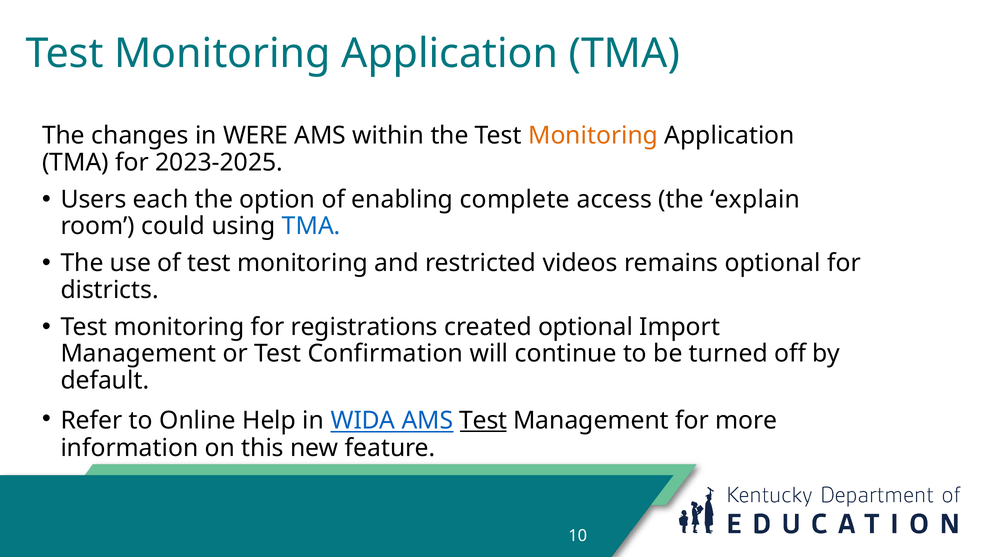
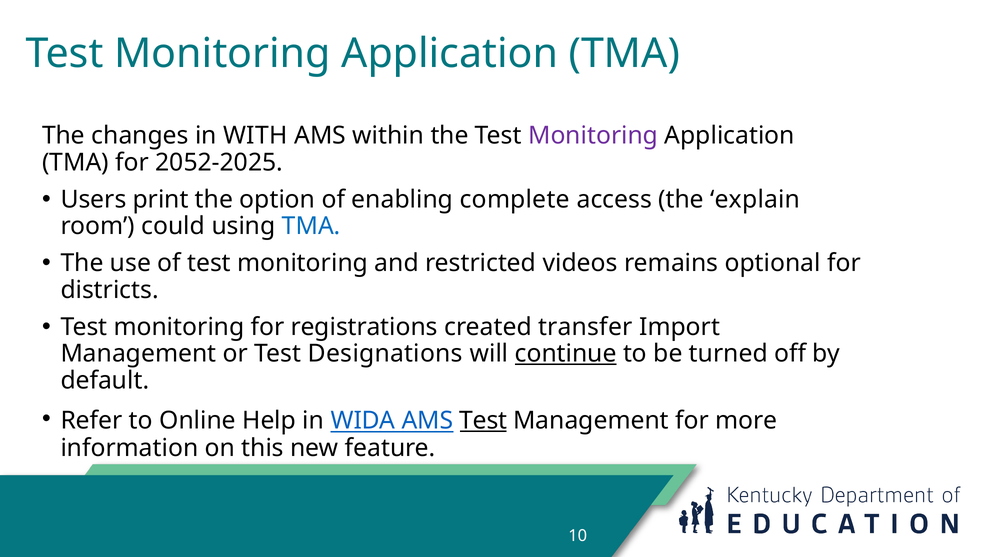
WERE: WERE -> WITH (255, 136)
Monitoring colour: orange -> purple (593, 136)
2023-2025: 2023-2025 -> 2052-2025 (219, 162)
each: each -> print (161, 199)
created optional: optional -> transfer (585, 327)
Confirmation: Confirmation -> Designations (385, 353)
continue underline: none -> present (566, 353)
